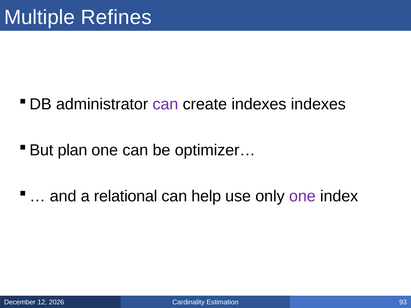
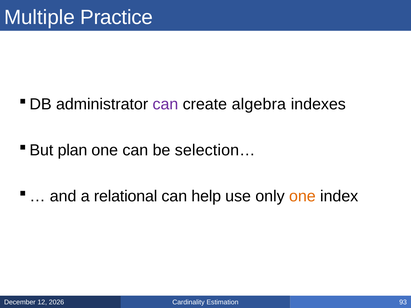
Refines: Refines -> Practice (117, 17)
create indexes: indexes -> algebra (259, 104)
optimizer…: optimizer… -> selection… (215, 150)
one colour: purple -> orange (302, 196)
